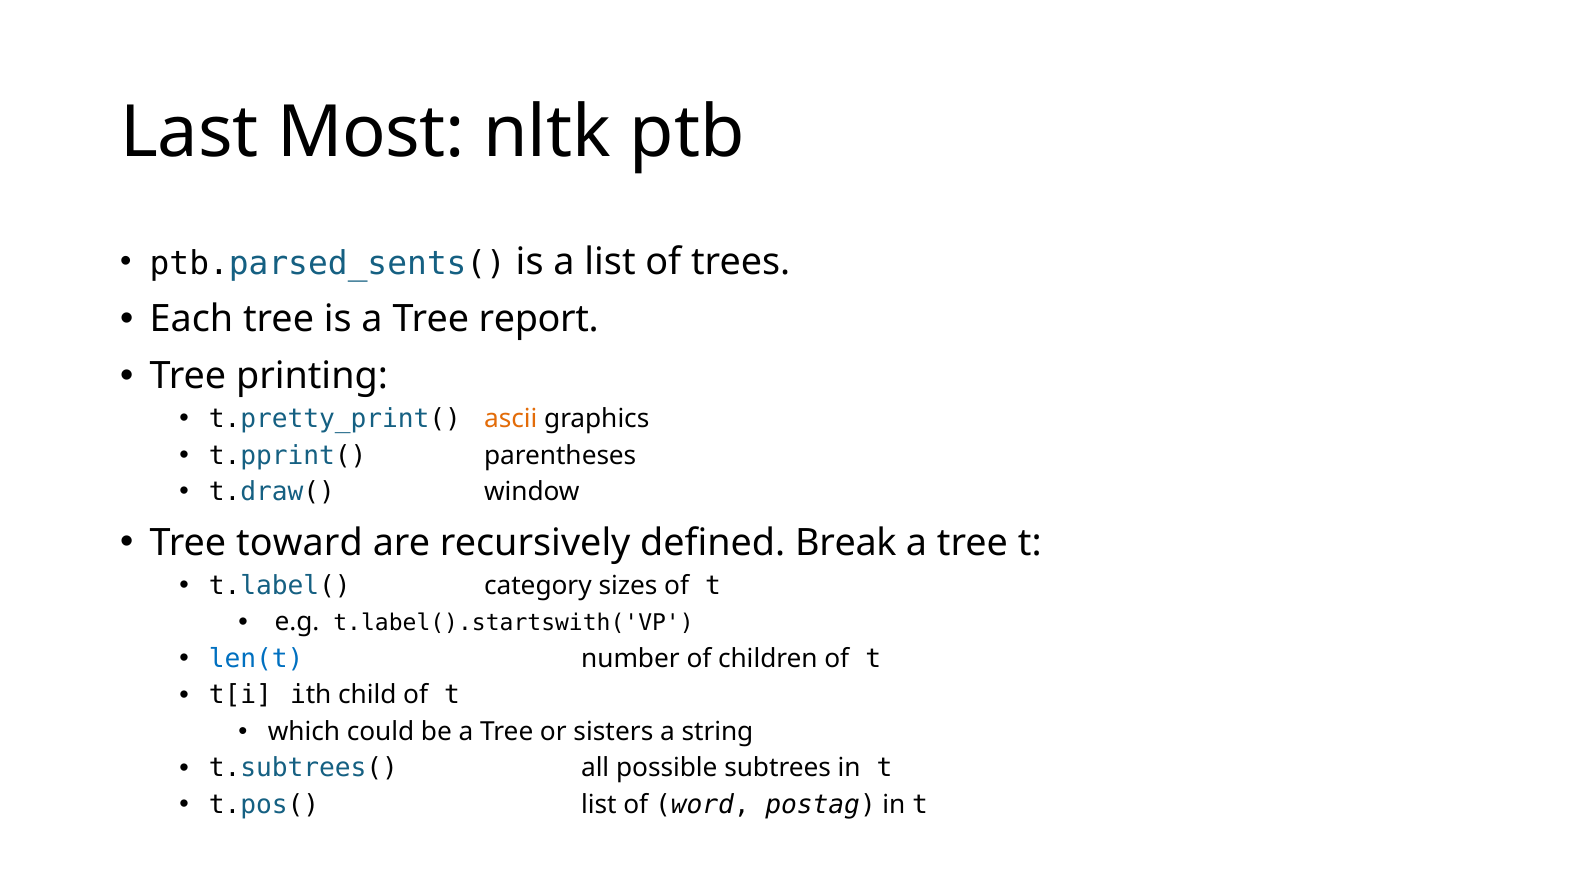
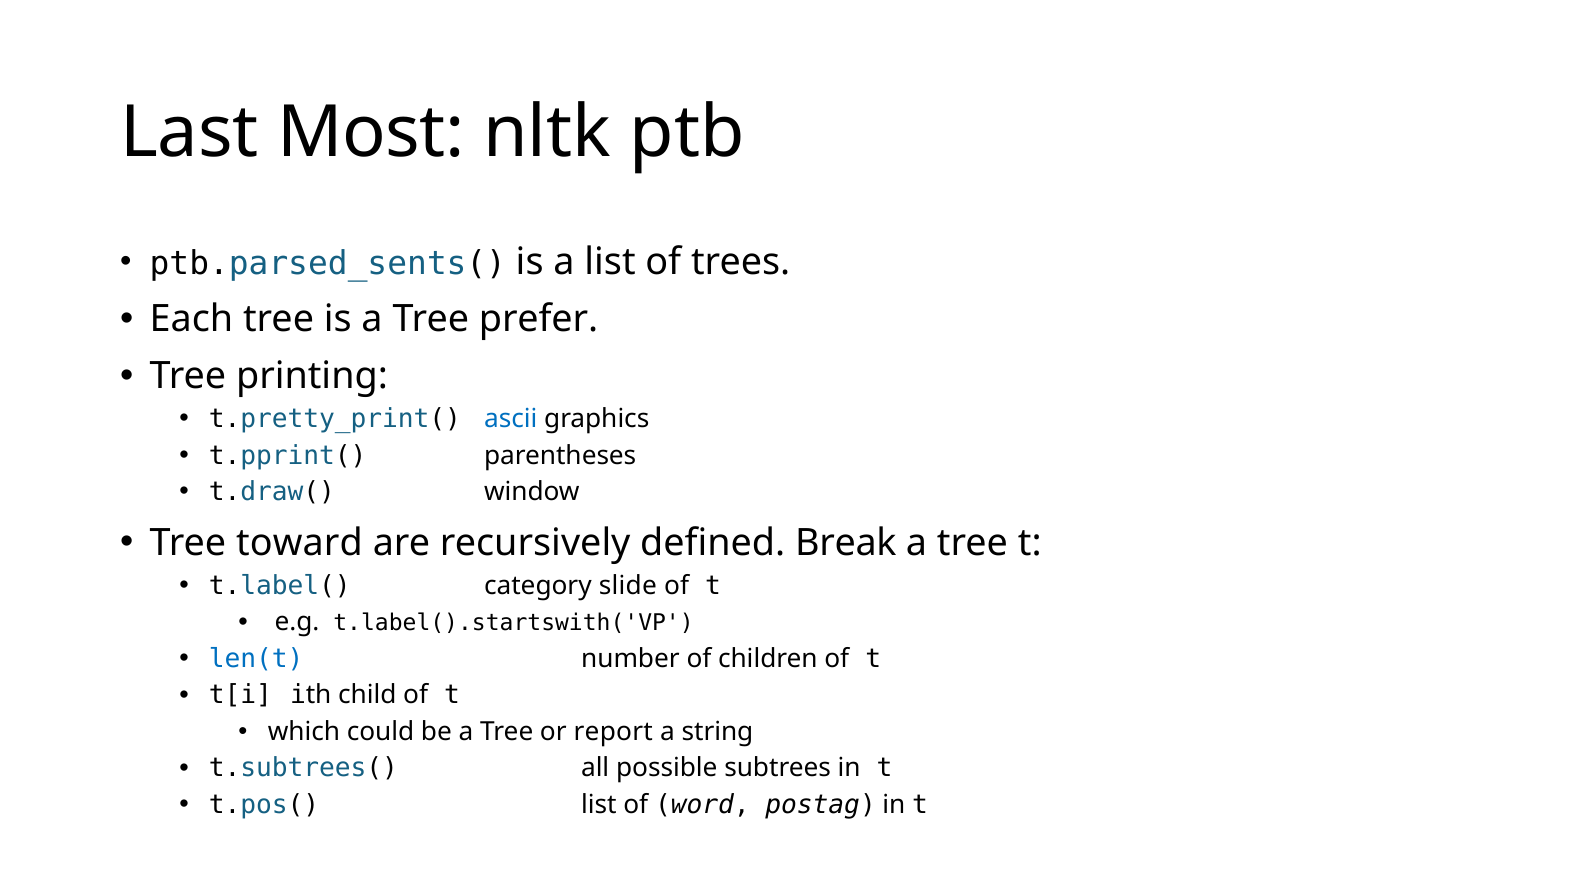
report: report -> prefer (539, 319)
ascii colour: orange -> blue (511, 419)
sizes: sizes -> slide (628, 586)
sisters: sisters -> report (613, 732)
